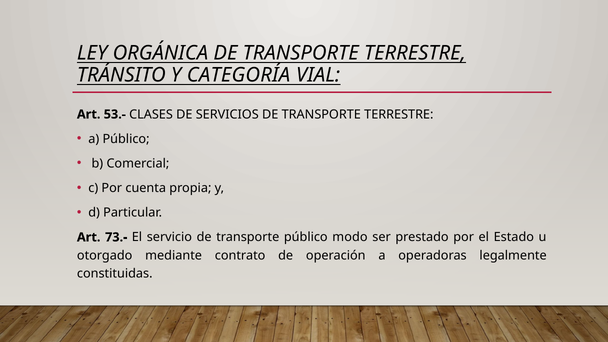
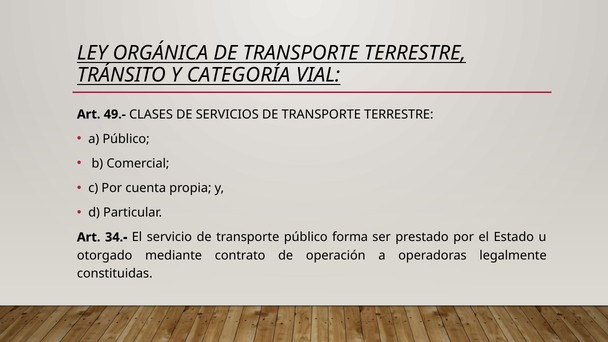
53.-: 53.- -> 49.- (115, 114)
73.-: 73.- -> 34.- (116, 237)
modo: modo -> forma (350, 237)
